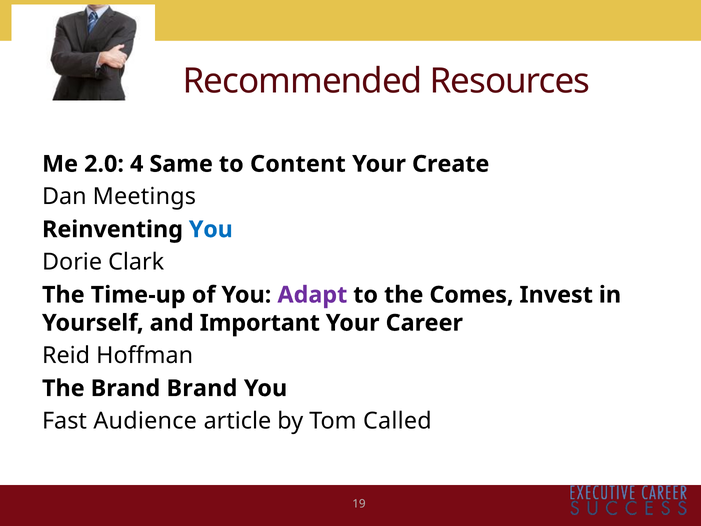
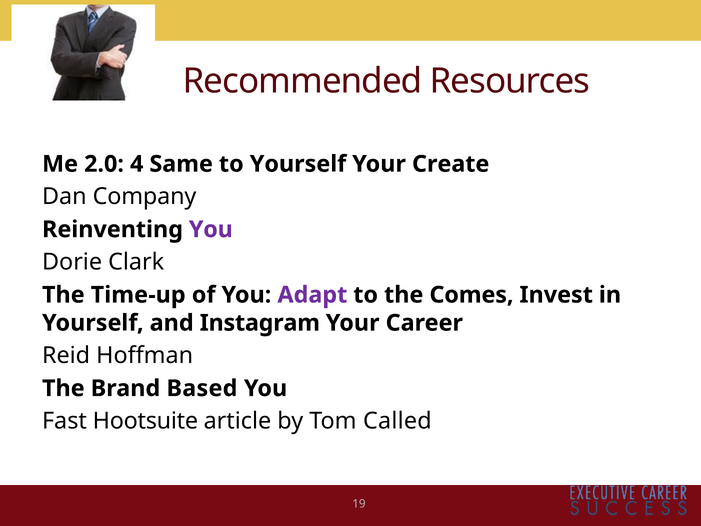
to Content: Content -> Yourself (298, 164)
Meetings: Meetings -> Company (145, 197)
You colour: blue -> purple (211, 229)
Important: Important -> Instagram (260, 323)
Brand Brand: Brand -> Based (202, 388)
Audience: Audience -> Hootsuite (145, 421)
